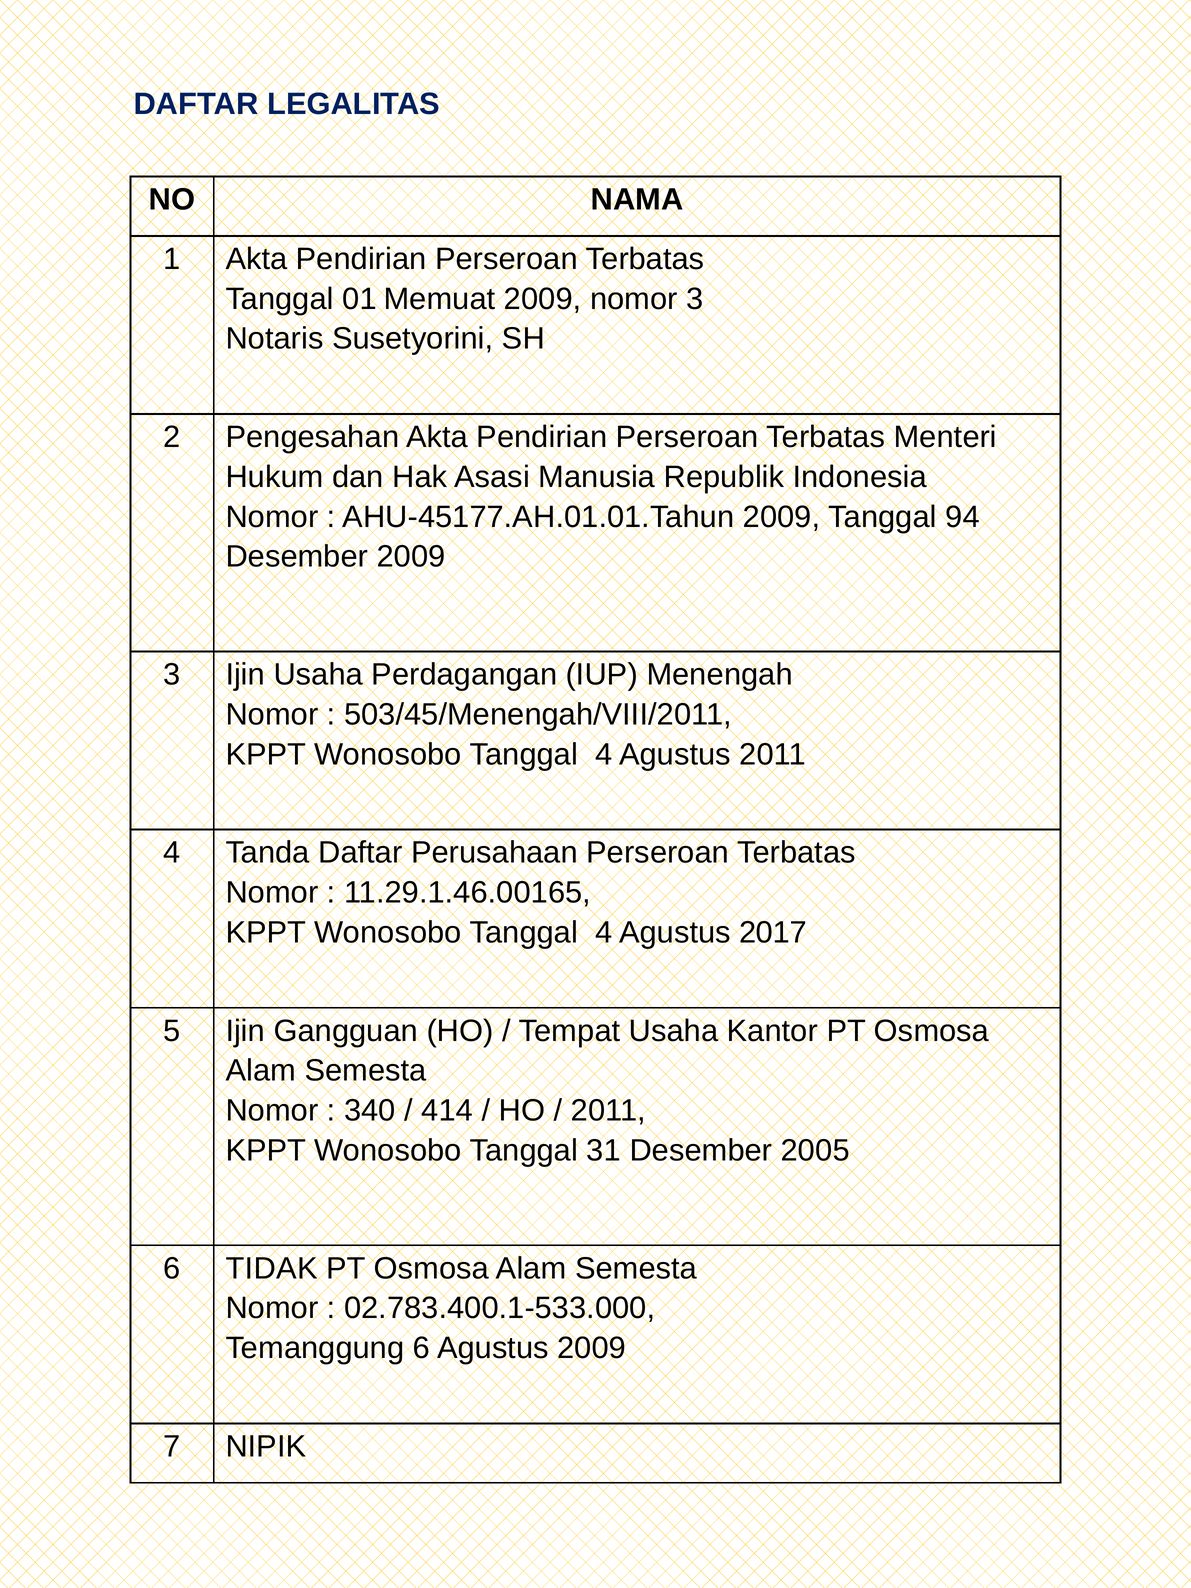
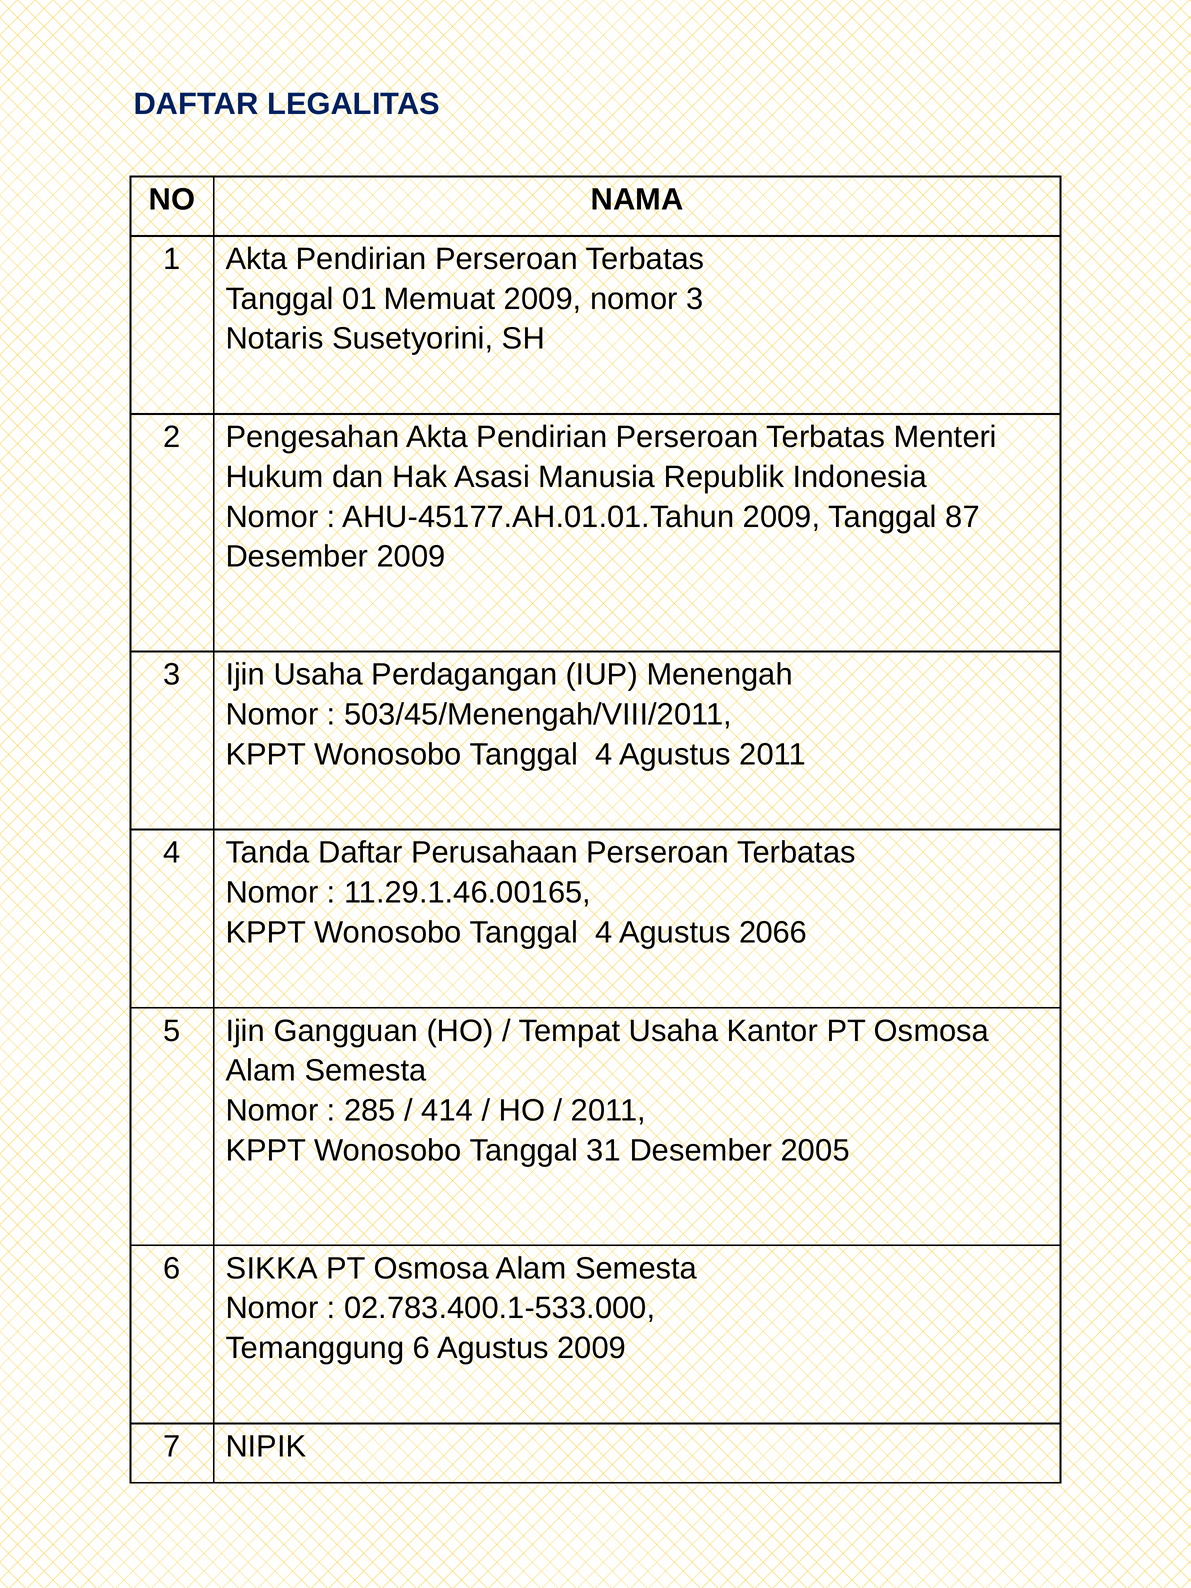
94: 94 -> 87 (962, 517)
2017: 2017 -> 2066 (773, 932)
340: 340 -> 285 (370, 1111)
TIDAK: TIDAK -> SIKKA (272, 1268)
